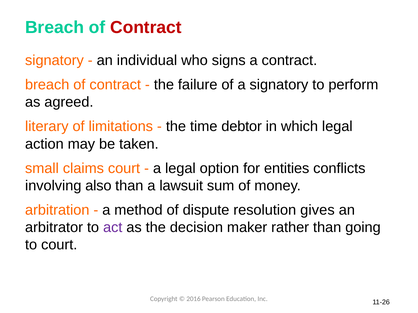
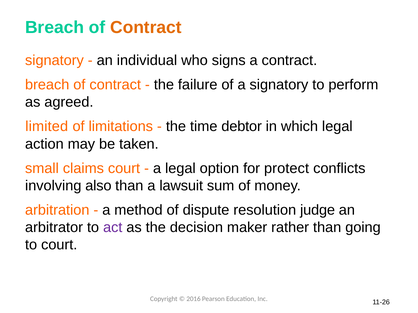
Contract colour: red -> orange (146, 27)
literary: literary -> limited (47, 127)
entities: entities -> protect (287, 169)
gives: gives -> judge (318, 210)
